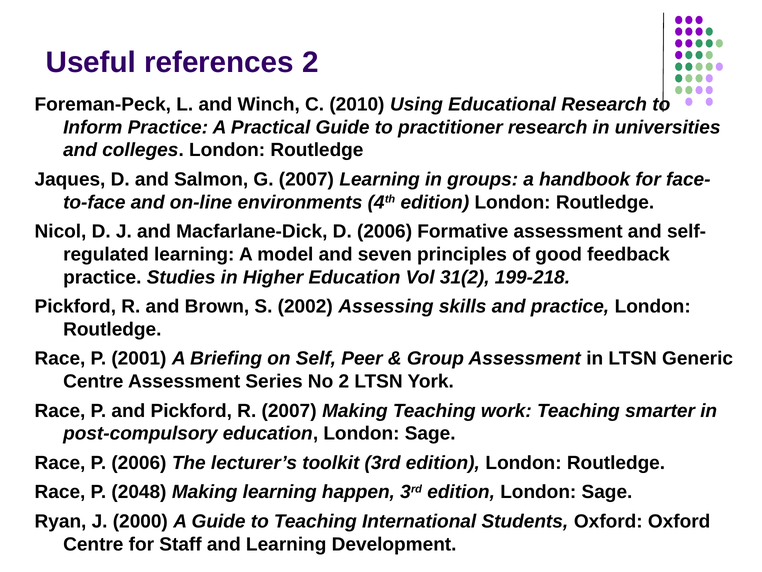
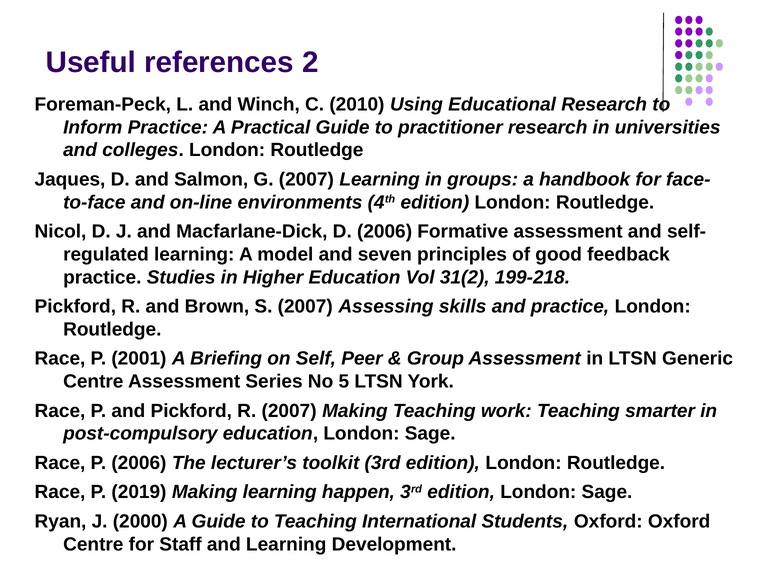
S 2002: 2002 -> 2007 (305, 306)
No 2: 2 -> 5 (344, 381)
2048: 2048 -> 2019 (139, 492)
